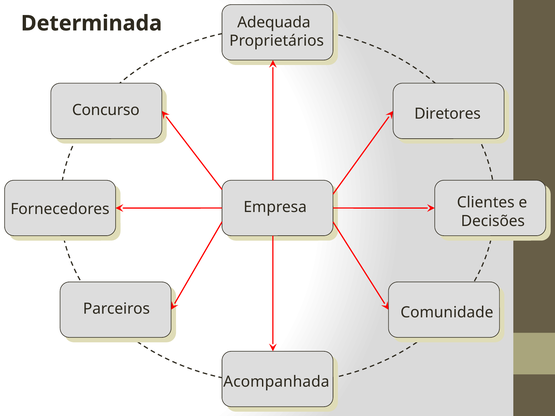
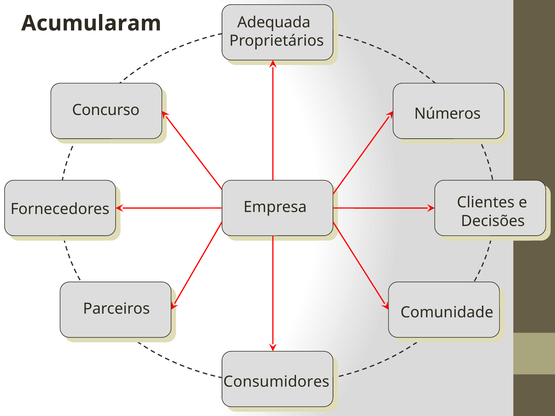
Determinada: Determinada -> Acumularam (91, 23)
Diretores: Diretores -> Números (448, 114)
Acompanhada: Acompanhada -> Consumidores (276, 382)
